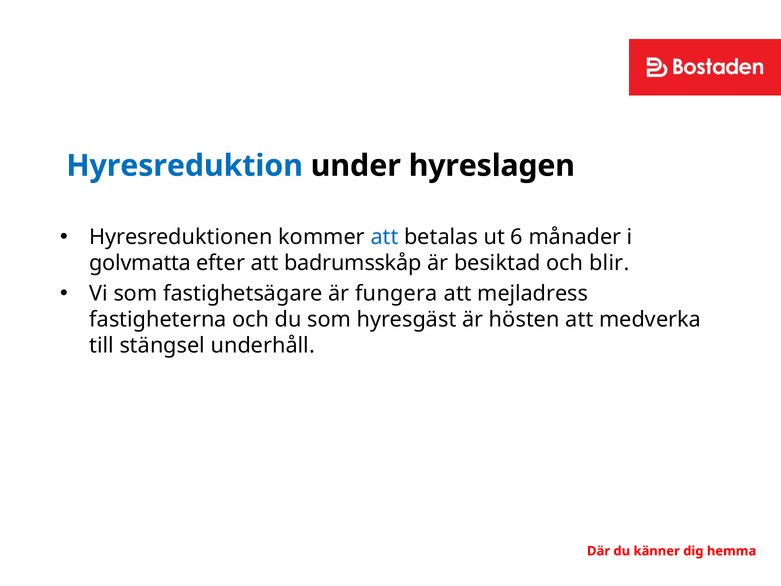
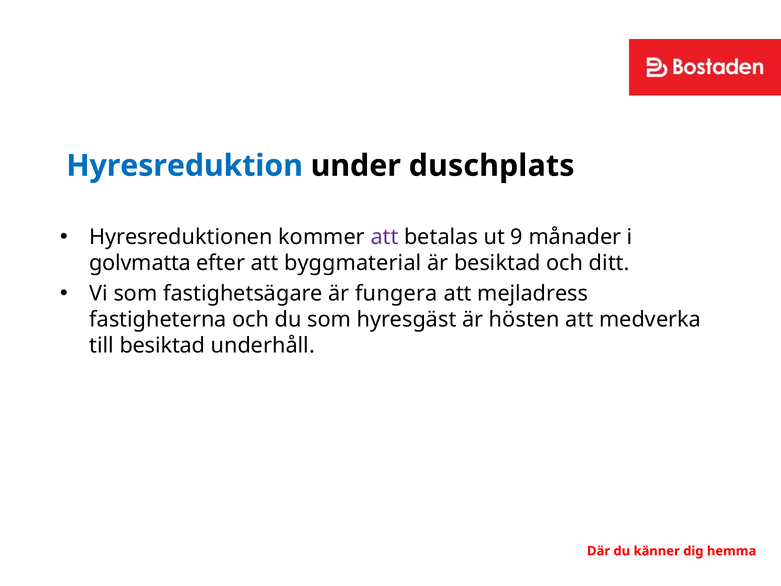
hyreslagen: hyreslagen -> duschplats (492, 166)
att colour: blue -> purple (385, 237)
6: 6 -> 9 (517, 237)
badrumsskåp: badrumsskåp -> byggmaterial (353, 263)
blir: blir -> ditt (609, 263)
till stängsel: stängsel -> besiktad (162, 346)
